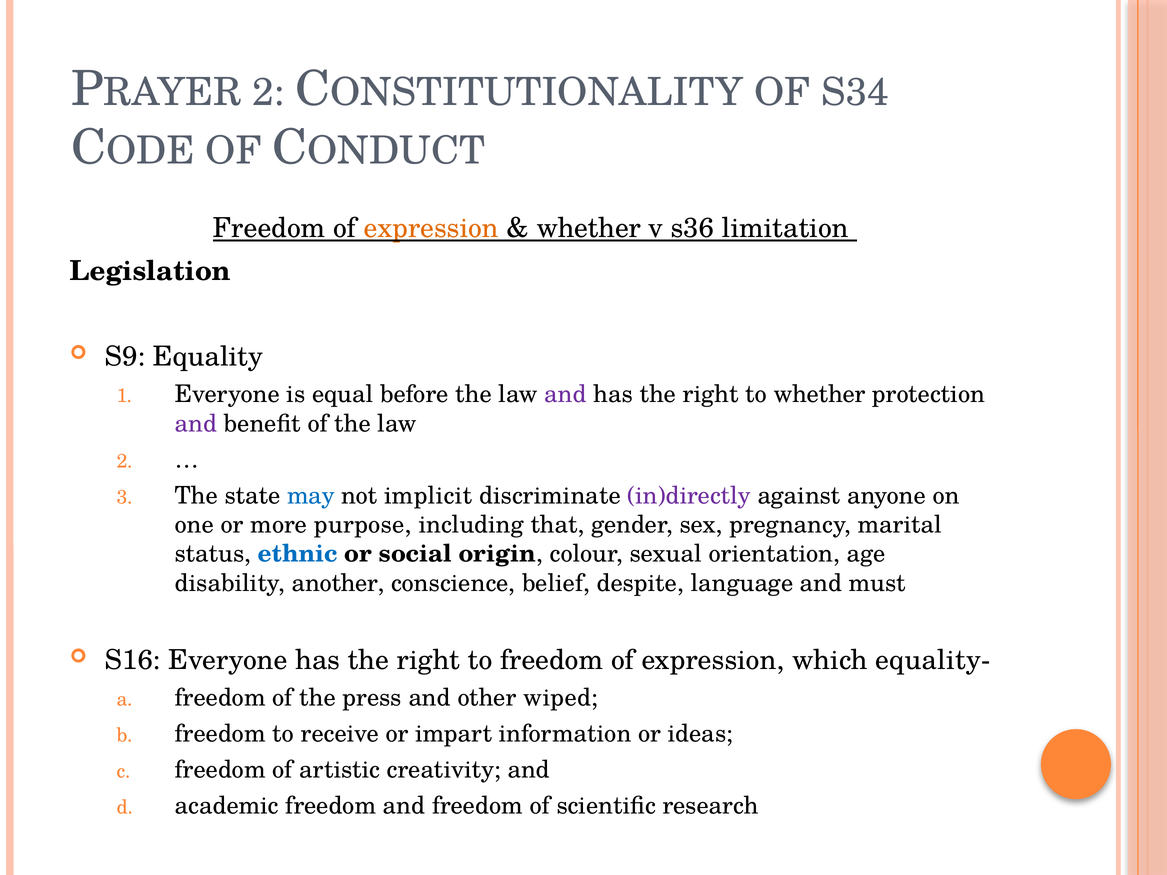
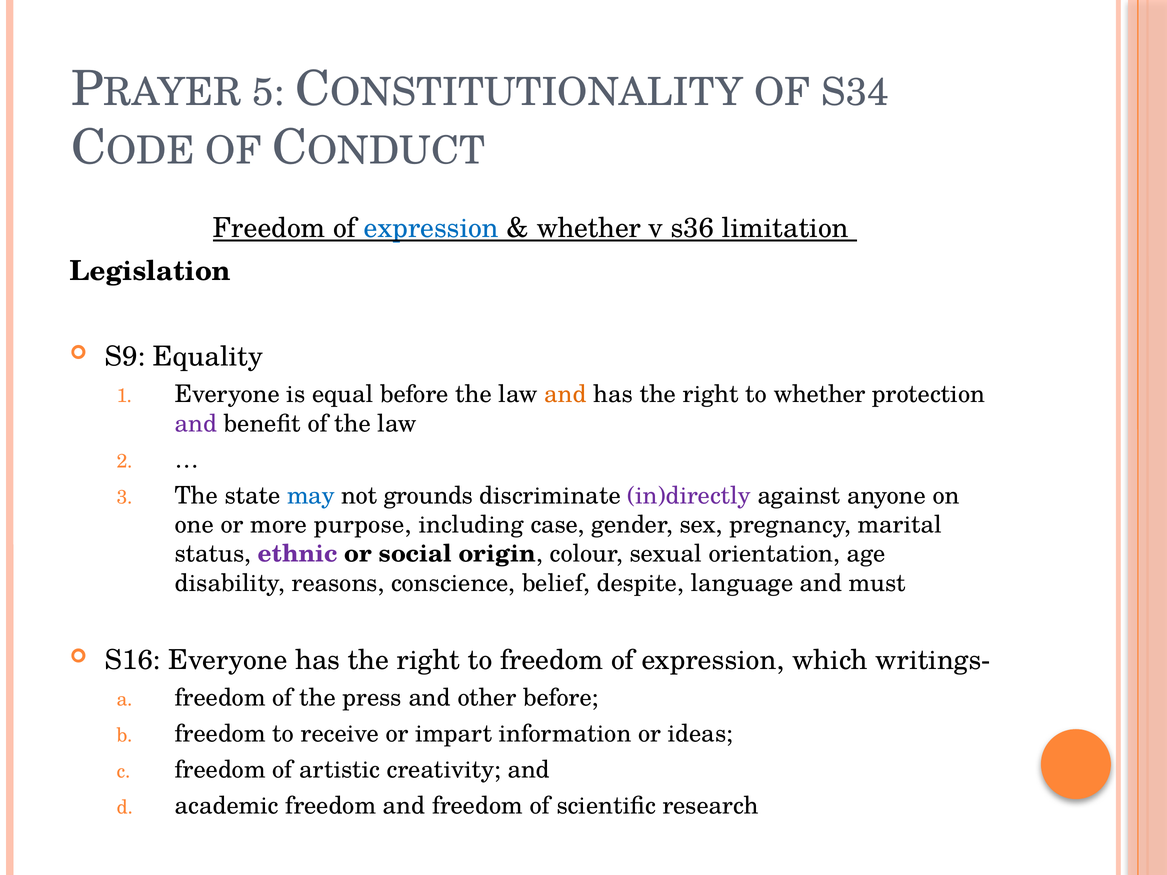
2: 2 -> 5 (268, 92)
expression colour: orange -> blue (431, 228)
and colour: purple -> orange (566, 395)
implicit: implicit -> grounds (428, 496)
that: that -> case (558, 525)
ethnic colour: blue -> purple (298, 554)
another: another -> reasons (338, 583)
equality-: equality- -> writings- (933, 660)
other wiped: wiped -> before (561, 698)
